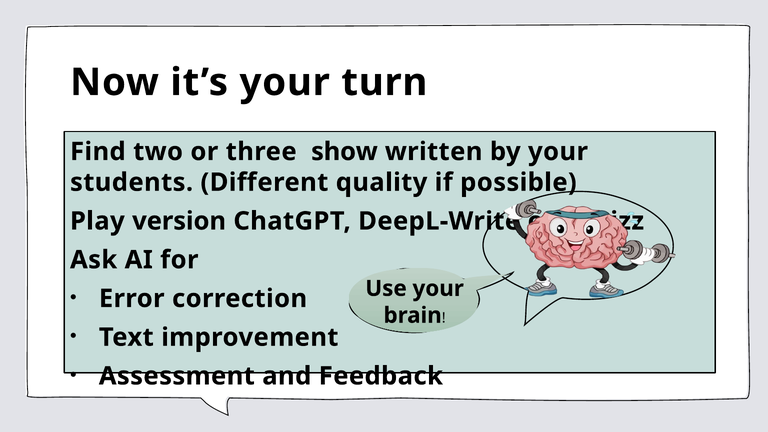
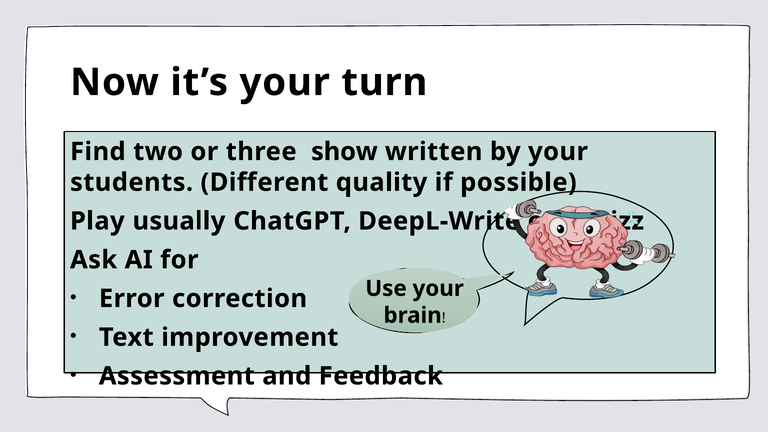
version: version -> usually (179, 221)
